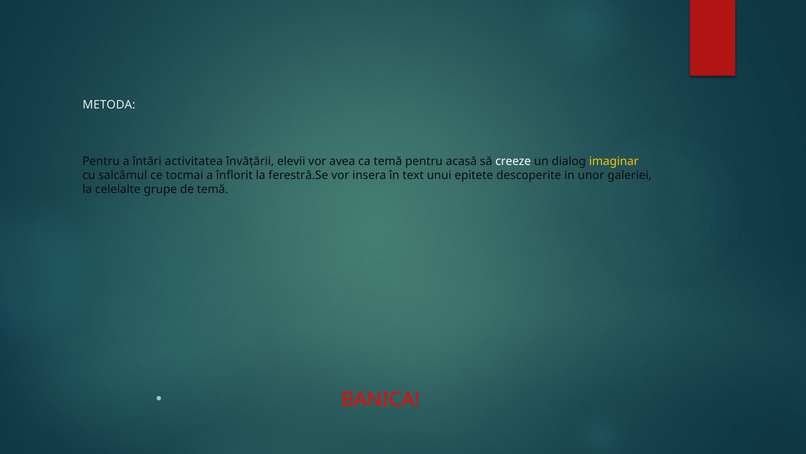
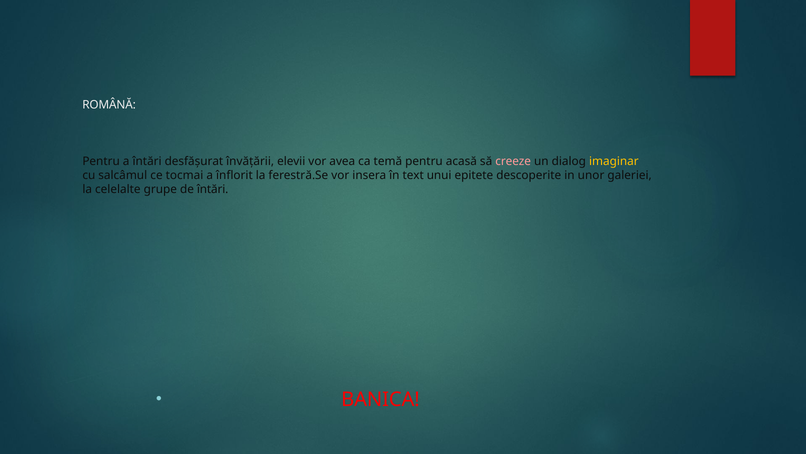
METODA: METODA -> ROMÂNĂ (109, 105)
activitatea: activitatea -> desfășurat (194, 161)
creeze colour: white -> pink (513, 161)
de temă: temă -> întări (213, 189)
